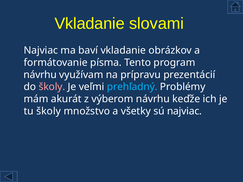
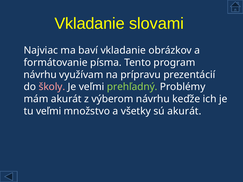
prehľadný colour: light blue -> light green (132, 87)
tu školy: školy -> veľmi (49, 111)
sú najviac: najviac -> akurát (184, 111)
